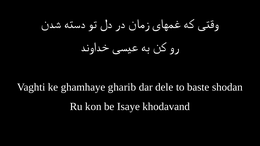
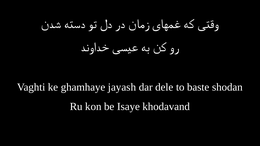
gharib: gharib -> jayash (122, 87)
